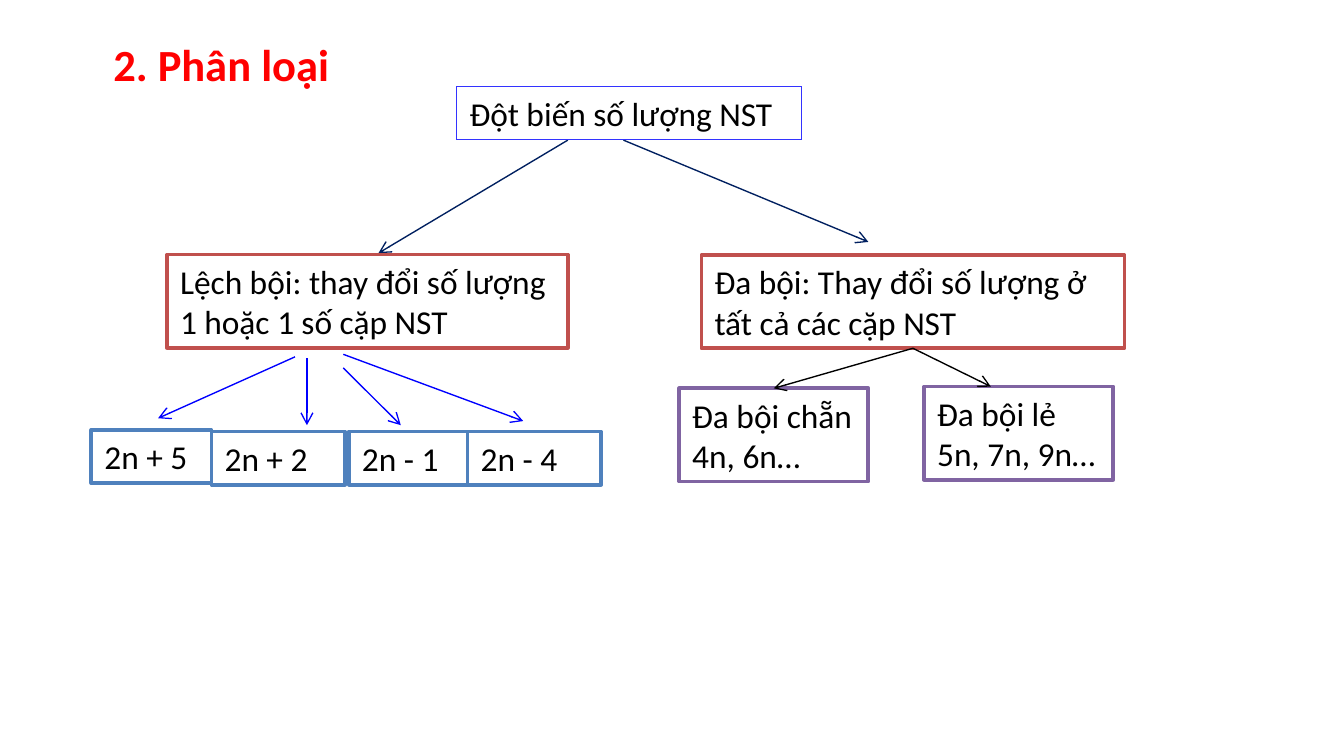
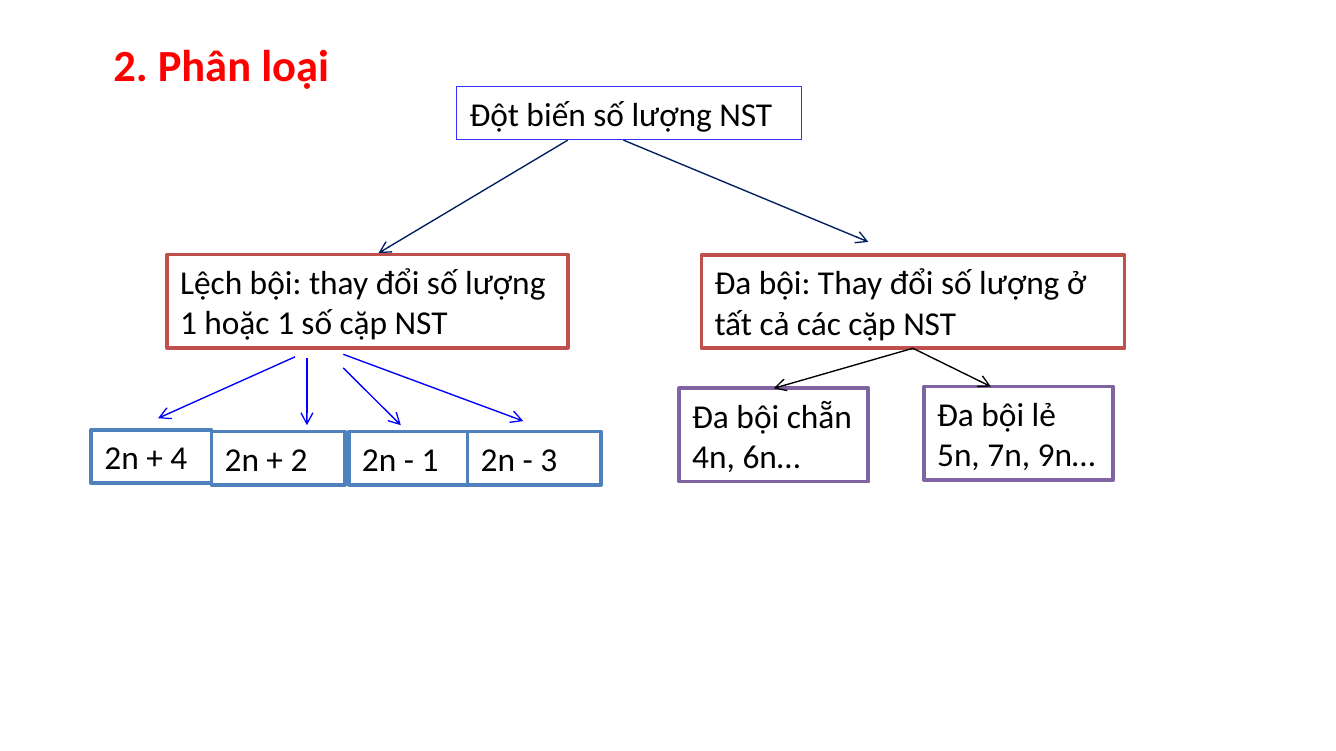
5: 5 -> 4 (179, 459)
4: 4 -> 3 (549, 461)
